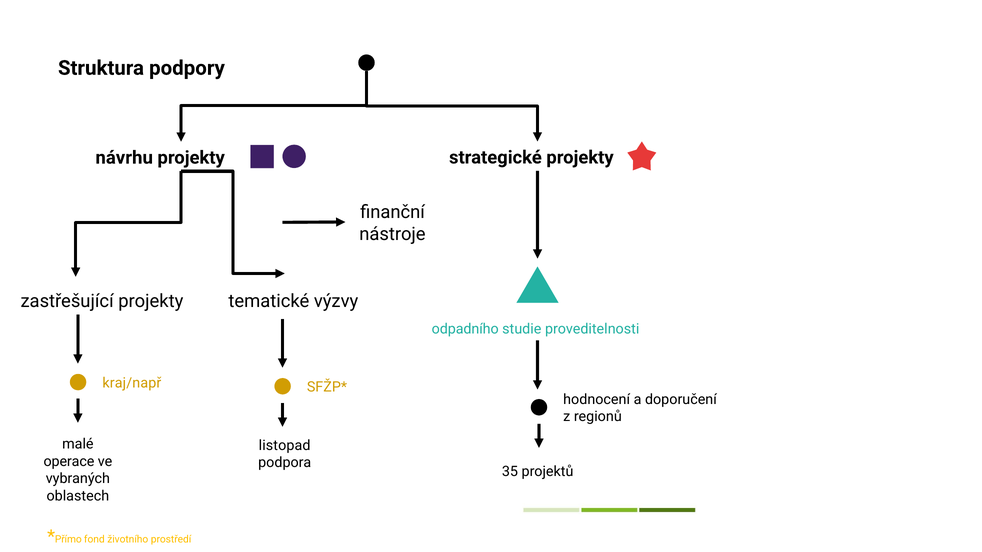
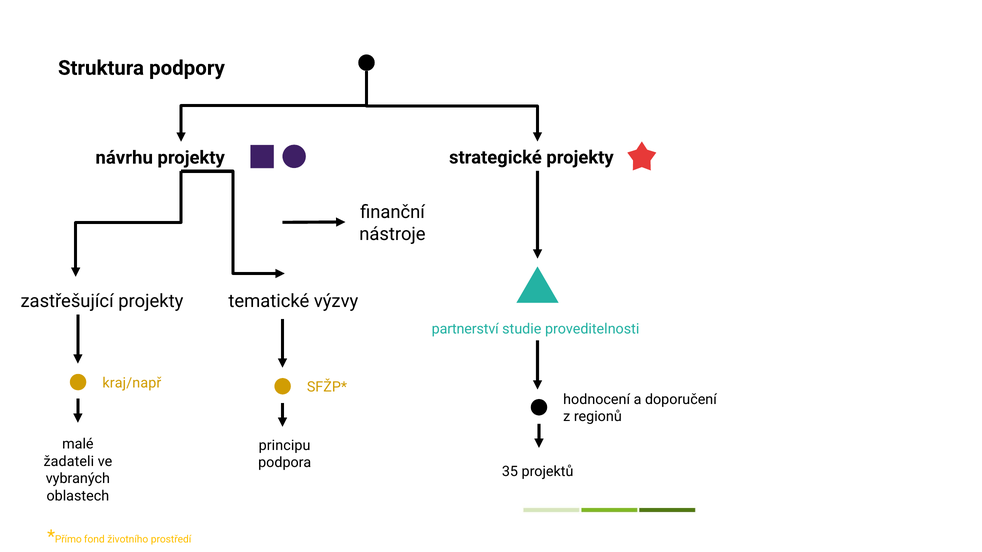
odpadního: odpadního -> partnerství (465, 329)
listopad: listopad -> principu (285, 446)
operace: operace -> žadateli (69, 462)
